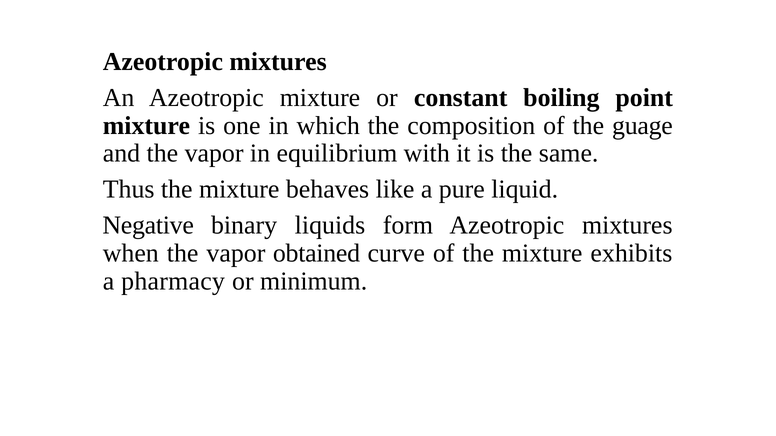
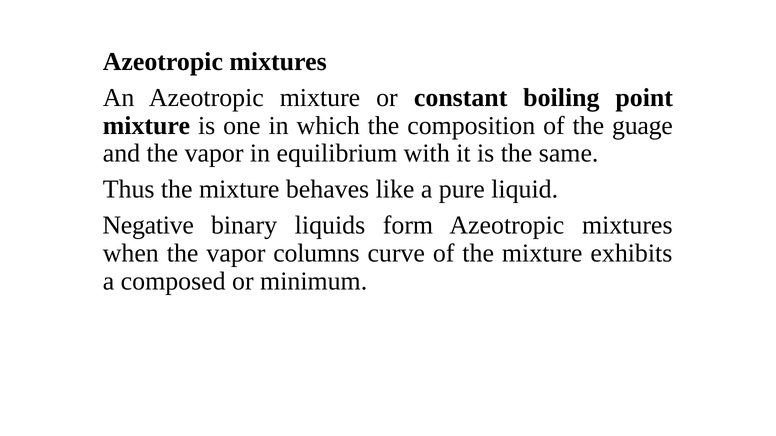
obtained: obtained -> columns (316, 254)
pharmacy: pharmacy -> composed (173, 282)
